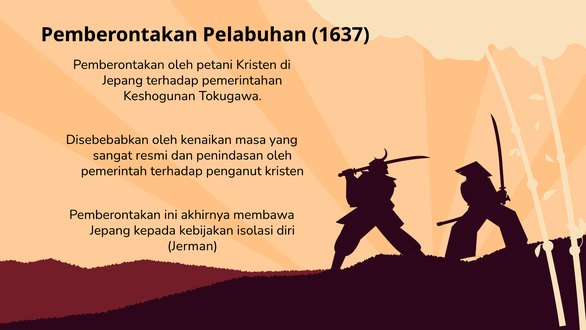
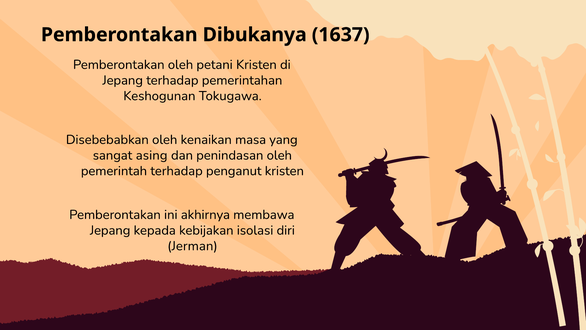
Pelabuhan: Pelabuhan -> Dibukanya (255, 35)
resmi: resmi -> asing (152, 155)
